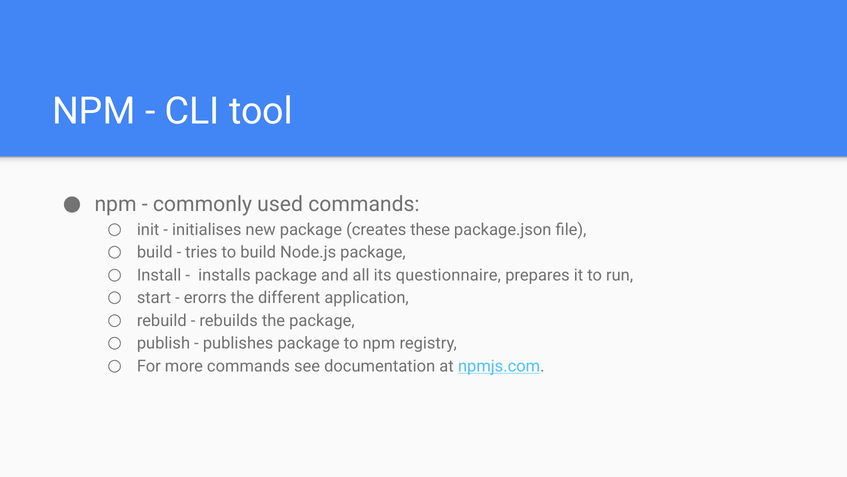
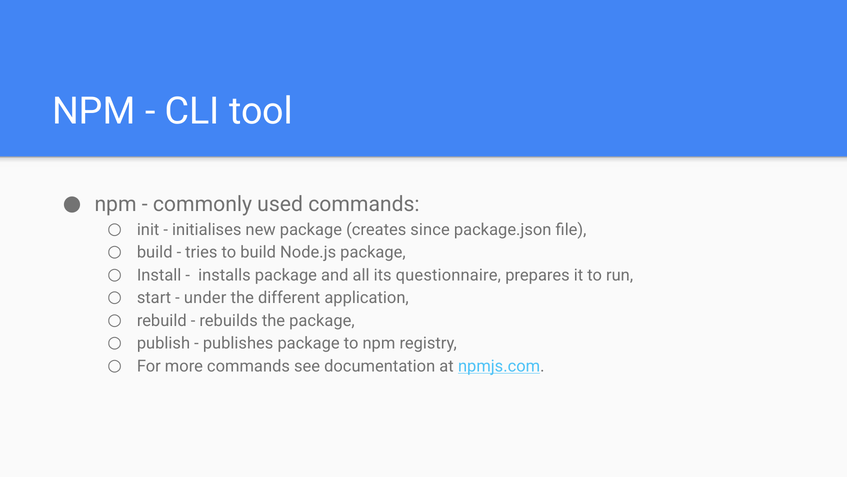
these: these -> since (430, 229)
erorrs: erorrs -> under (205, 298)
